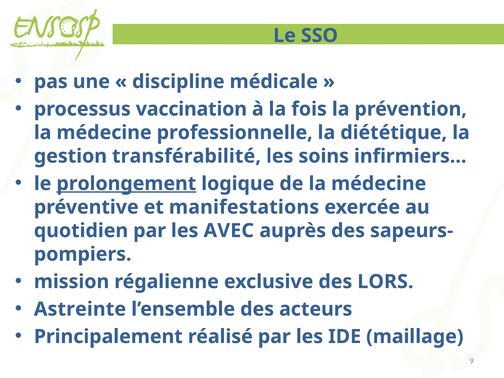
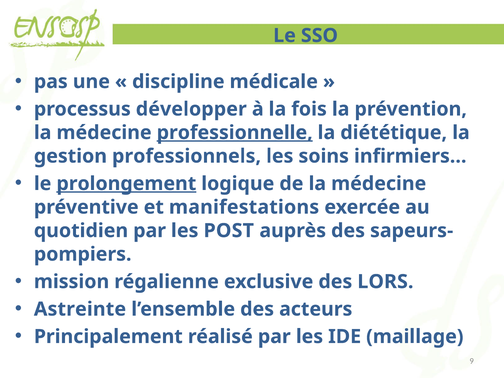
vaccination: vaccination -> développer (191, 109)
professionnelle underline: none -> present (235, 133)
transférabilité: transférabilité -> professionnels (187, 156)
AVEC: AVEC -> POST (229, 231)
